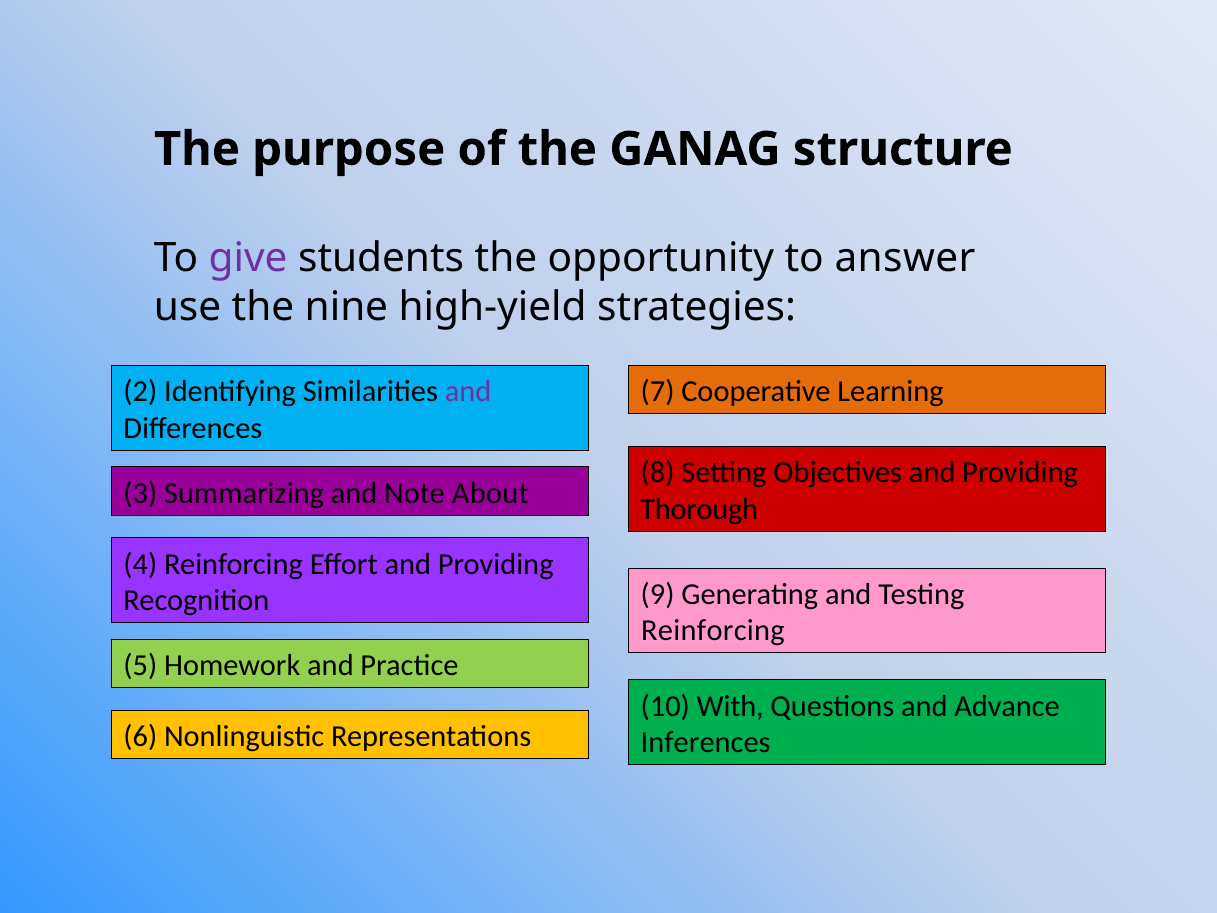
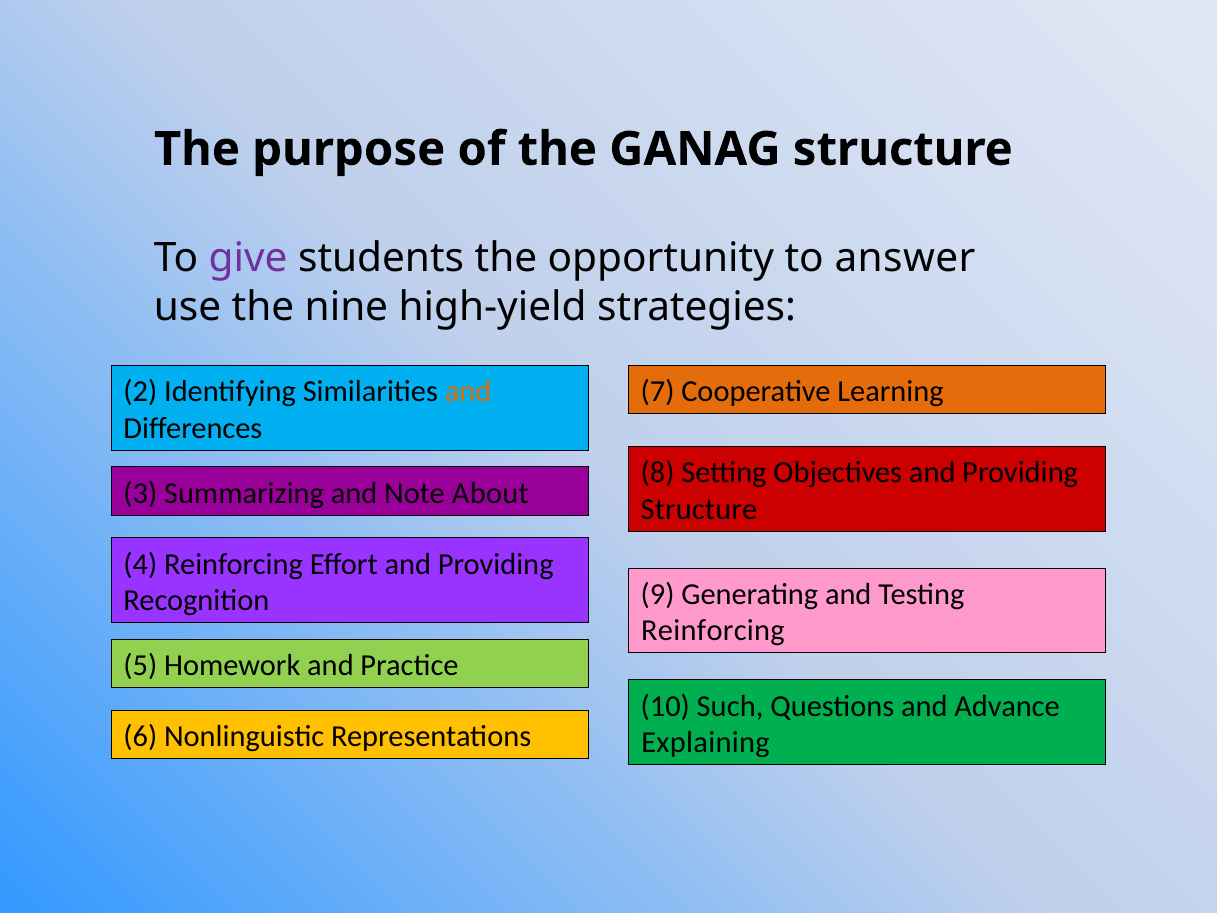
and colour: purple -> orange (468, 391)
Thorough: Thorough -> Structure (699, 509)
With: With -> Such (730, 706)
Inferences: Inferences -> Explaining (706, 742)
